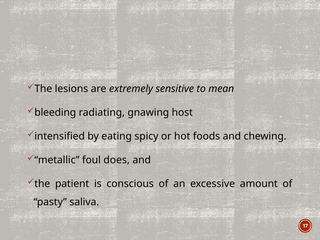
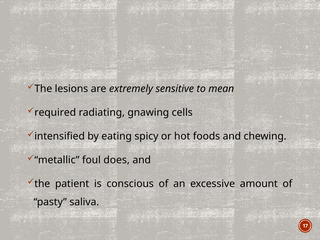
bleeding: bleeding -> required (55, 113)
host: host -> cells (182, 113)
